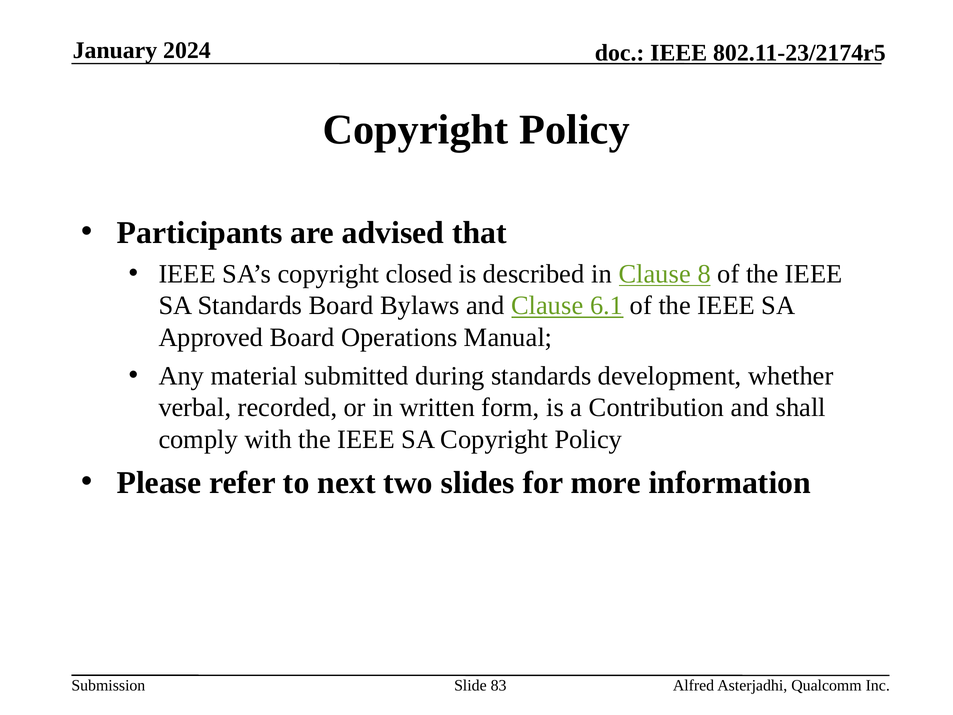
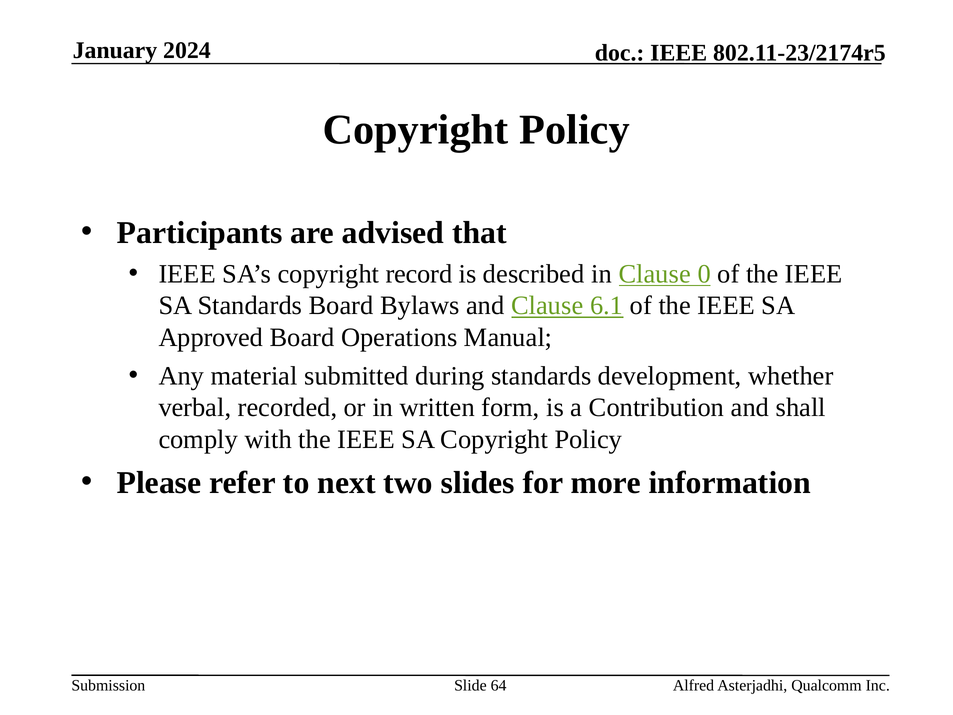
closed: closed -> record (419, 274)
8: 8 -> 0 (704, 274)
83: 83 -> 64 (499, 685)
